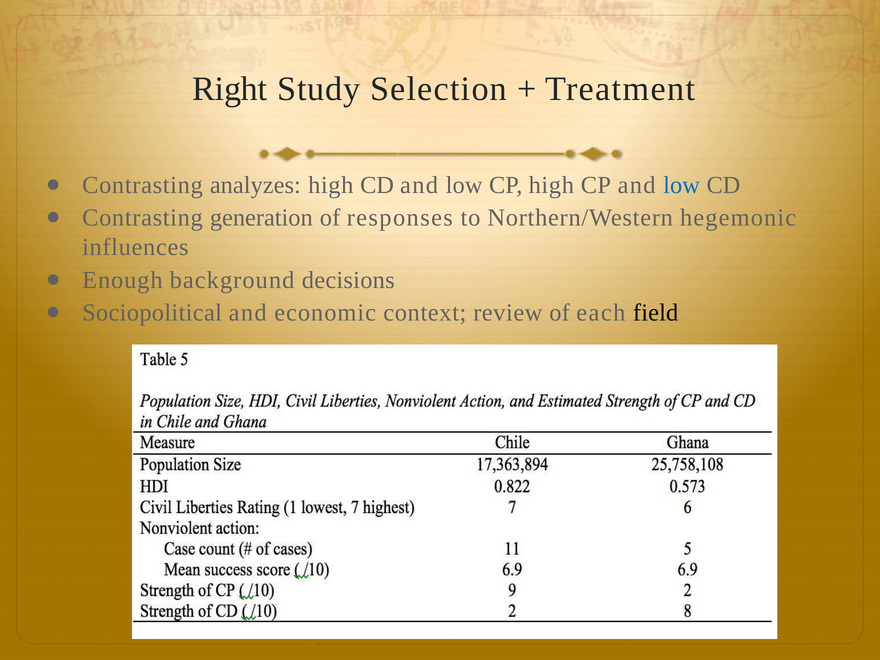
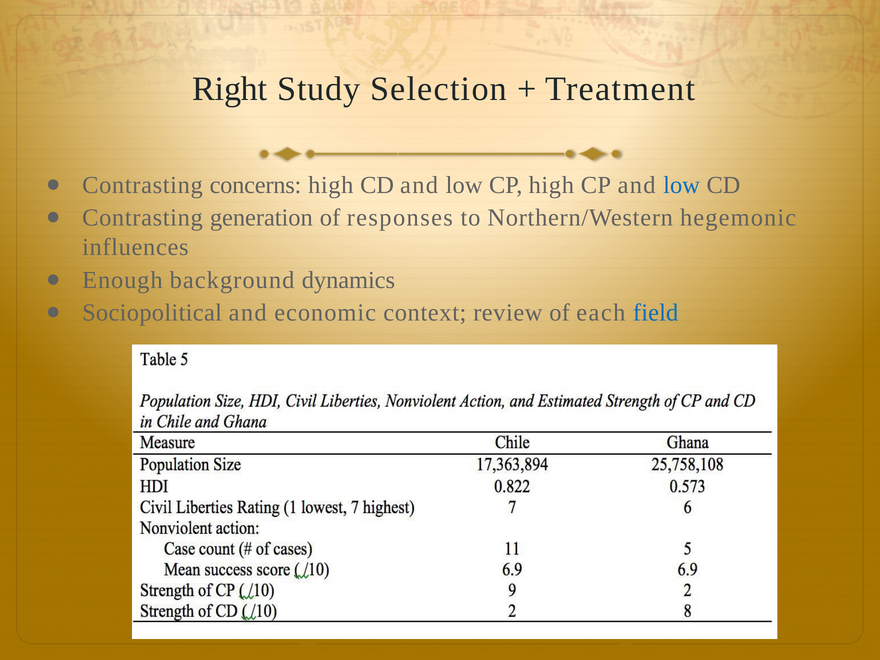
analyzes: analyzes -> concerns (255, 185)
decisions: decisions -> dynamics (348, 280)
field colour: black -> blue (656, 313)
